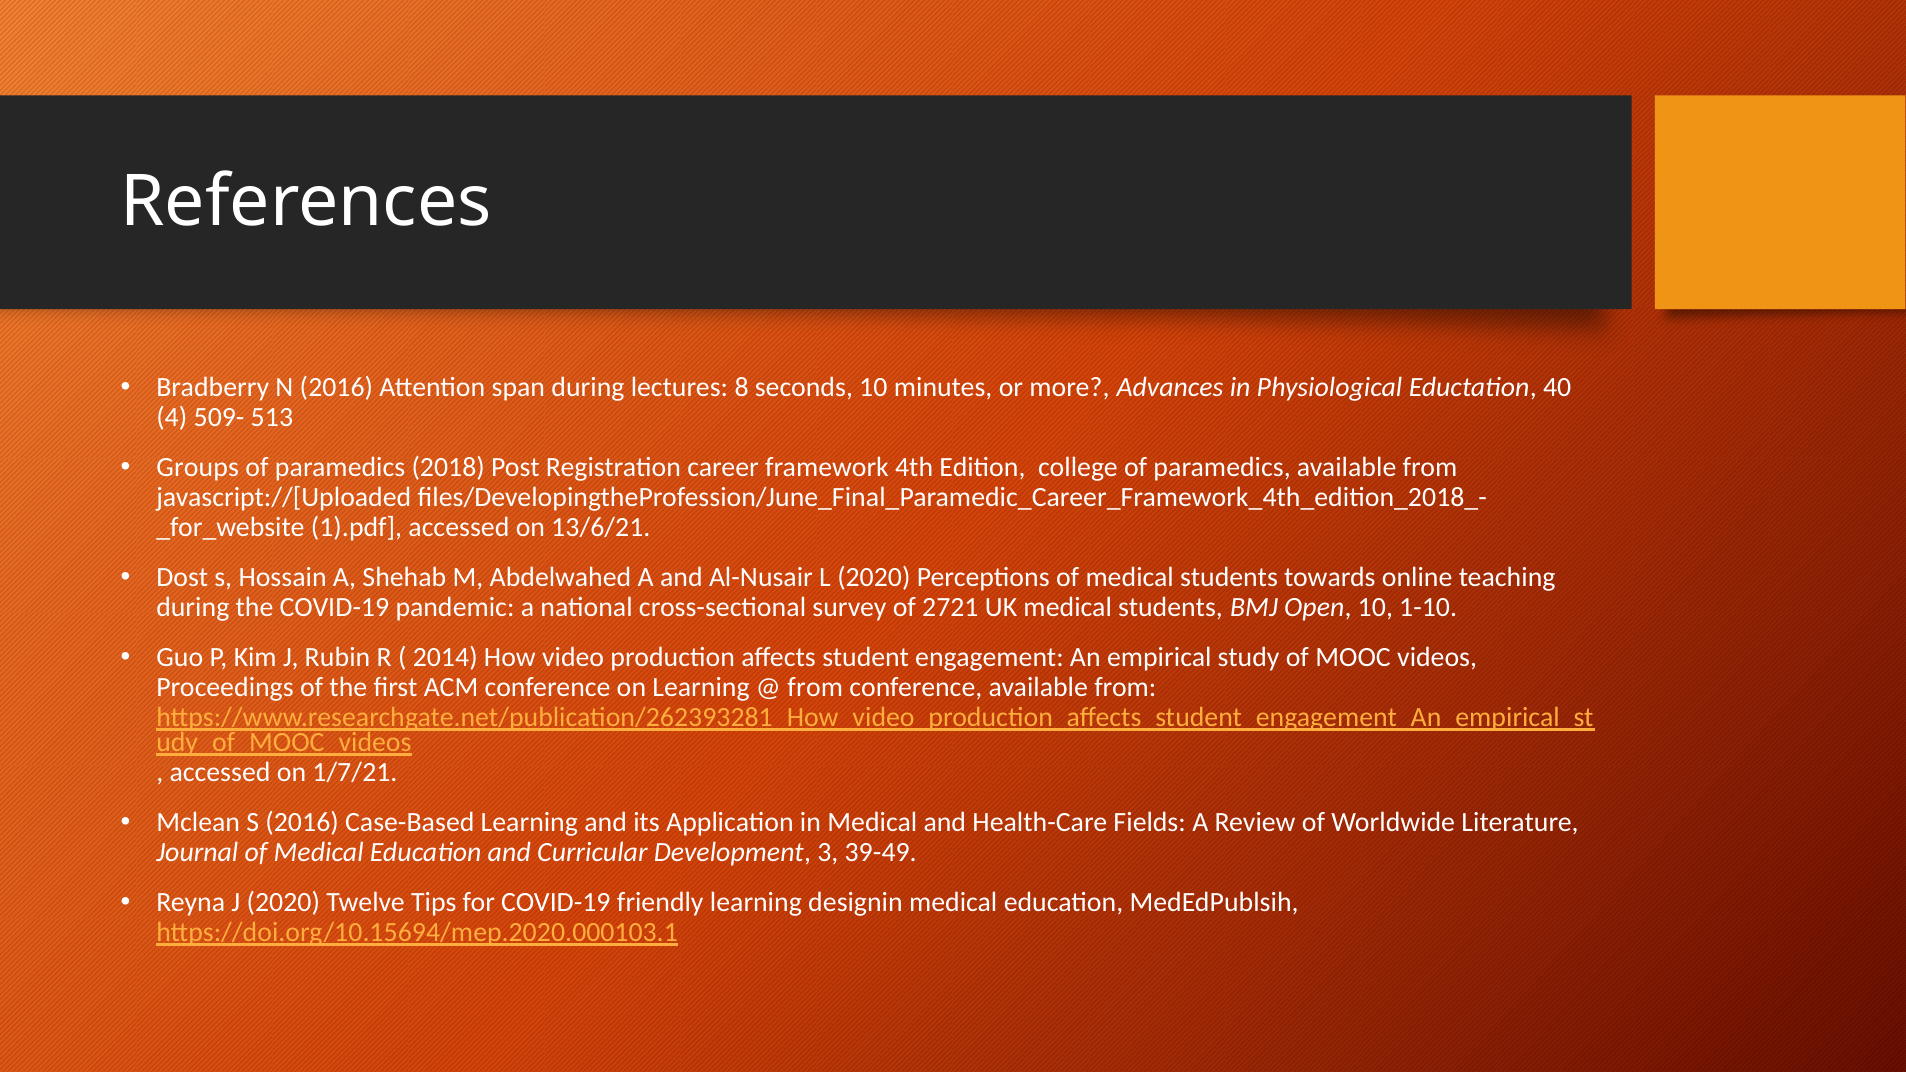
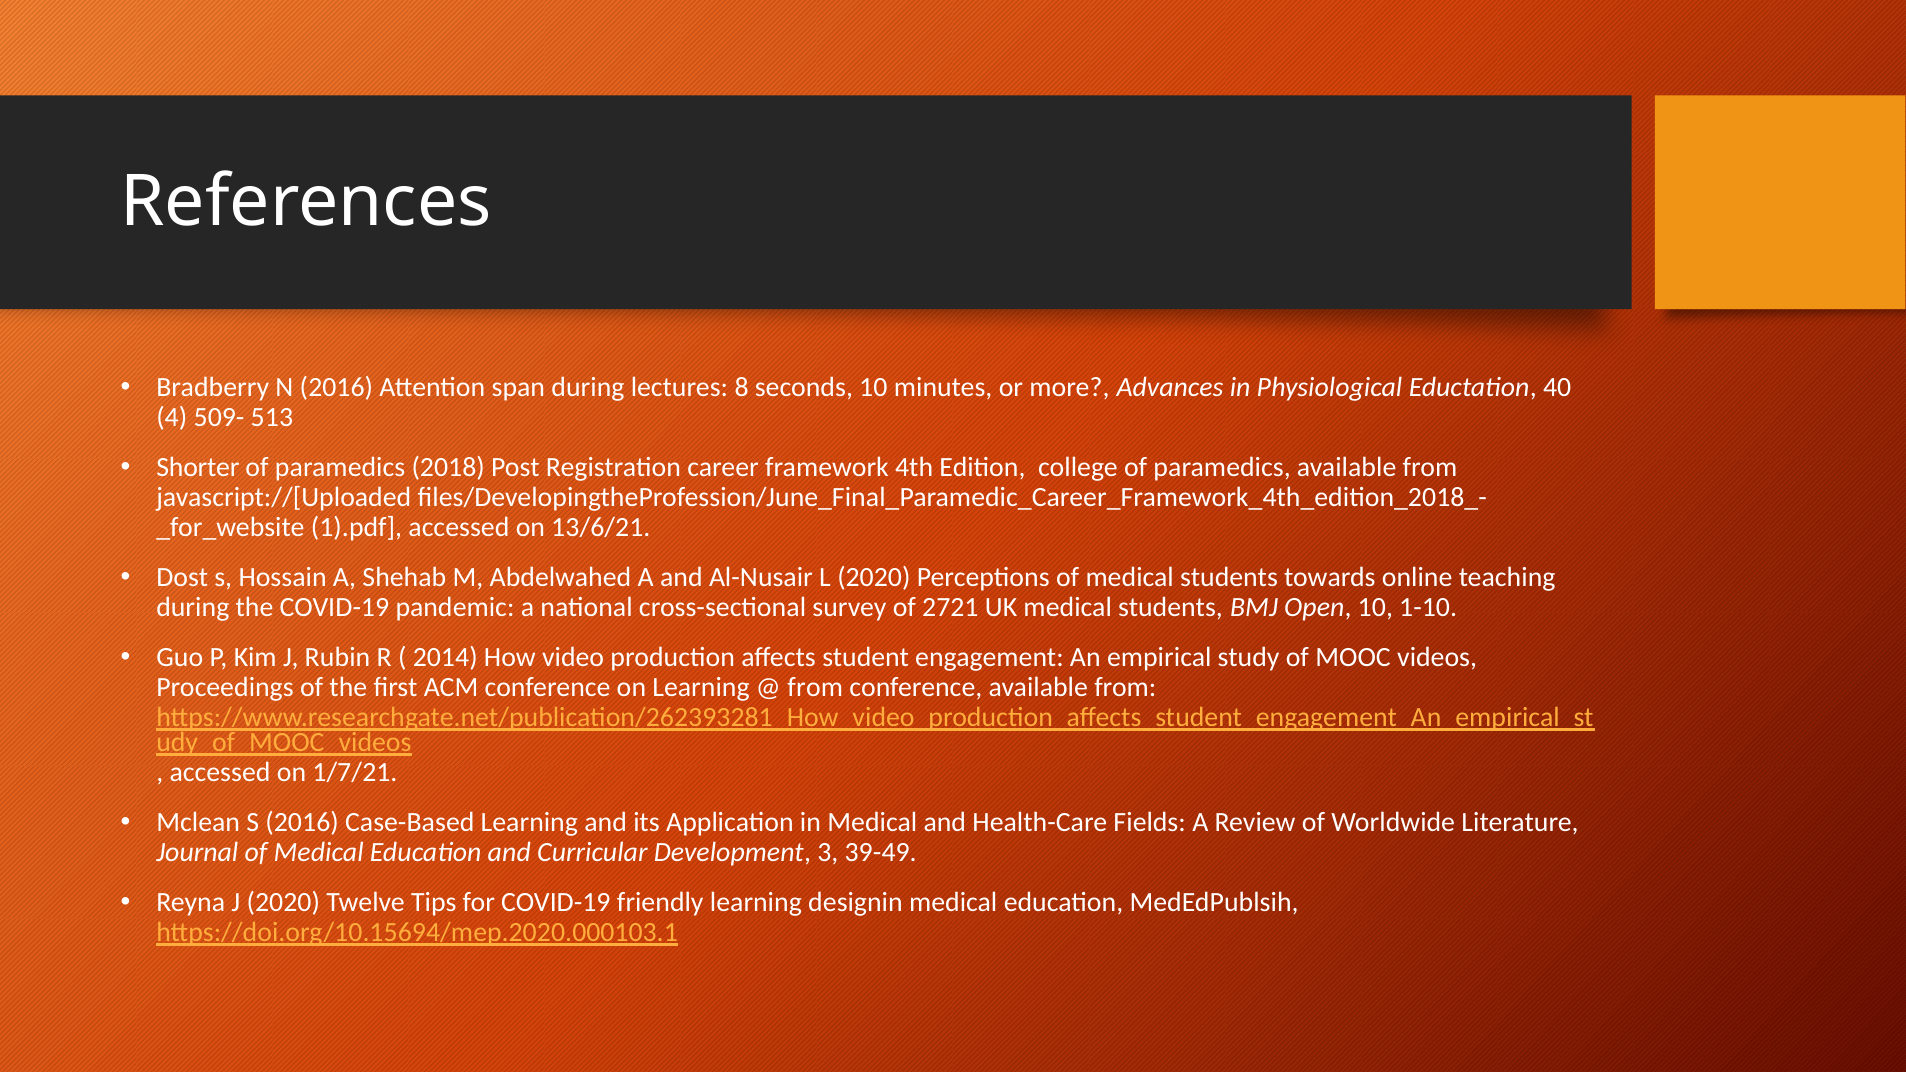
Groups: Groups -> Shorter (198, 467)
